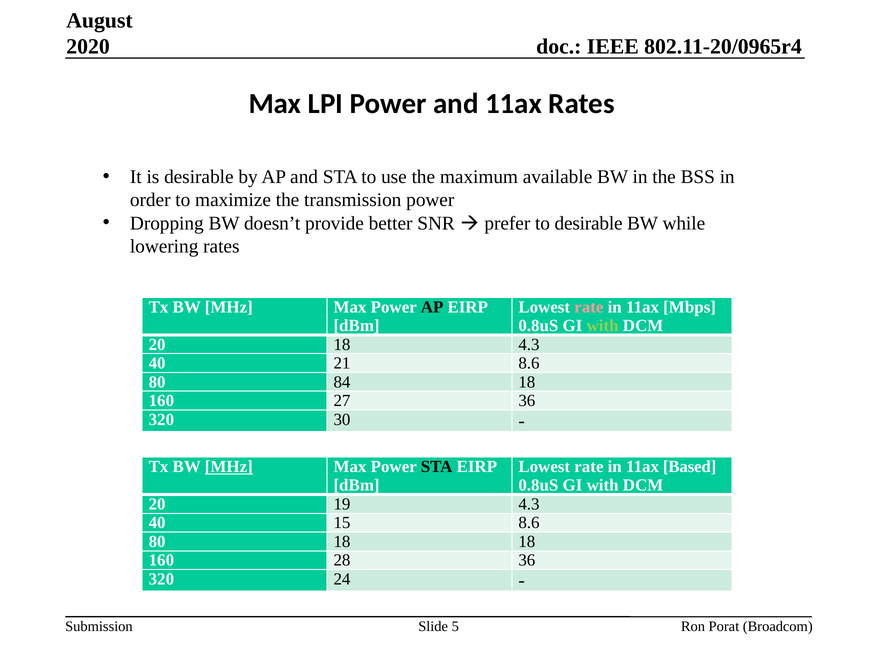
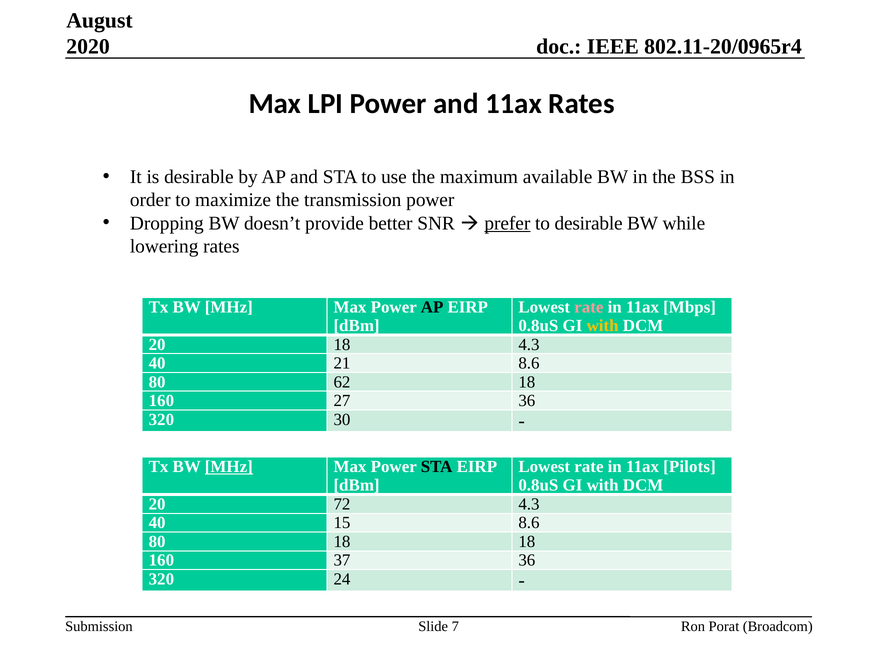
prefer underline: none -> present (507, 223)
with colour: light green -> yellow (603, 325)
84: 84 -> 62 (342, 382)
Based: Based -> Pilots (689, 466)
19: 19 -> 72 (342, 504)
28: 28 -> 37 (342, 560)
5: 5 -> 7 (455, 626)
